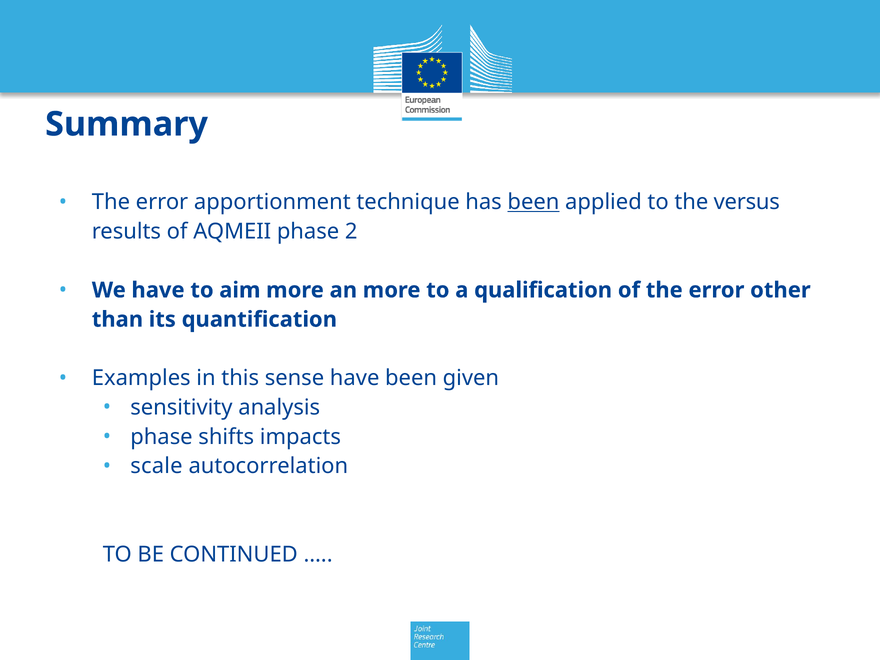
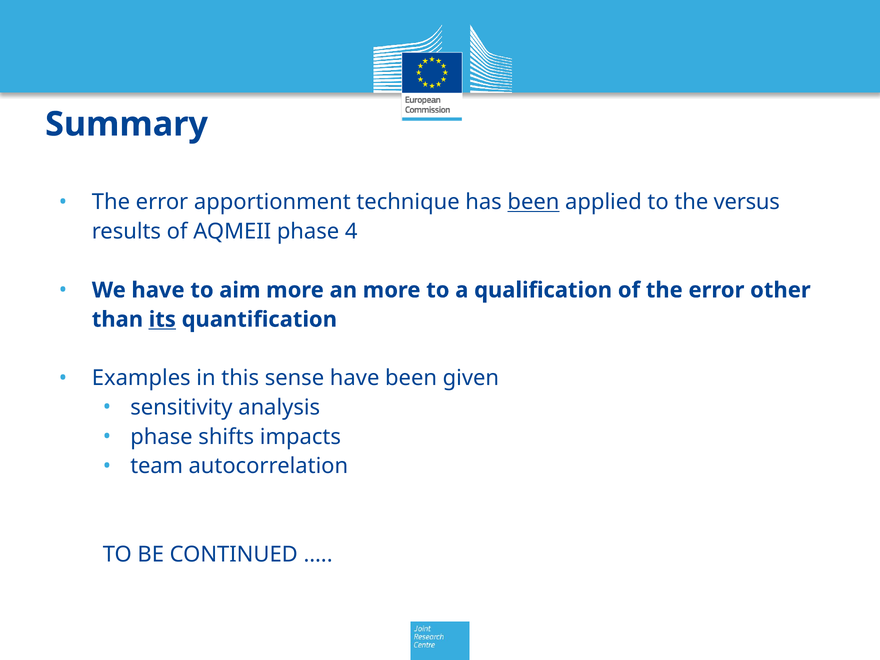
2: 2 -> 4 (351, 231)
its underline: none -> present (162, 319)
scale: scale -> team (157, 466)
